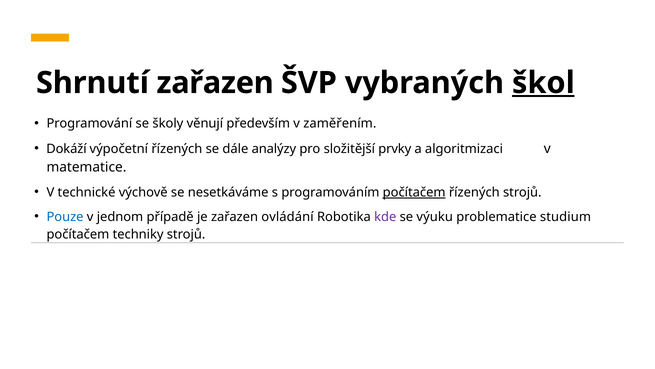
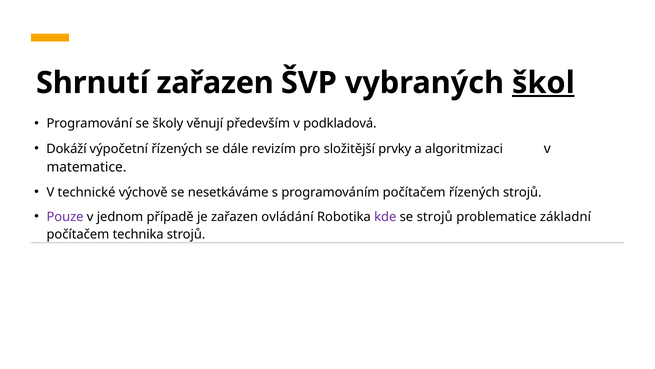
zaměřením: zaměřením -> podkladová (340, 123)
analýzy: analýzy -> revizím (274, 149)
počítačem underline: present -> none (414, 192)
Pouze colour: blue -> purple (65, 216)
se výuku: výuku -> strojů (435, 216)
studium: studium -> základní (565, 216)
techniky: techniky -> technika (138, 234)
